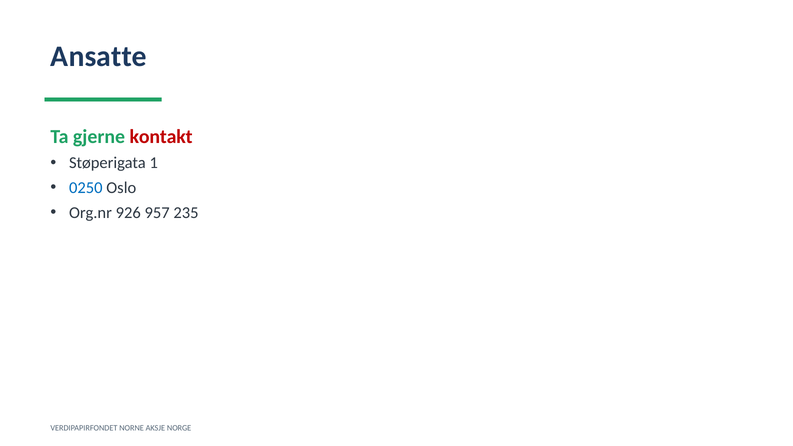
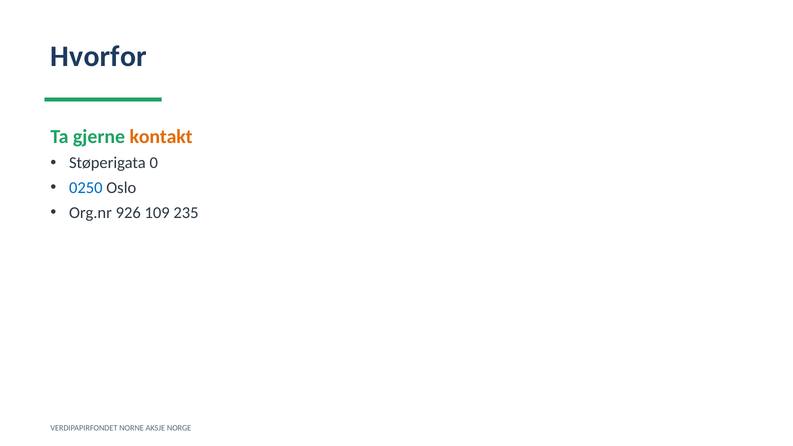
Ansatte: Ansatte -> Hvorfor (99, 57)
kontakt colour: red -> orange (161, 137)
1: 1 -> 0 (154, 163)
957: 957 -> 109 (157, 213)
